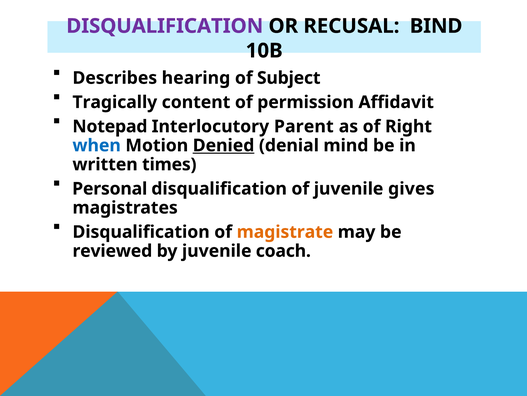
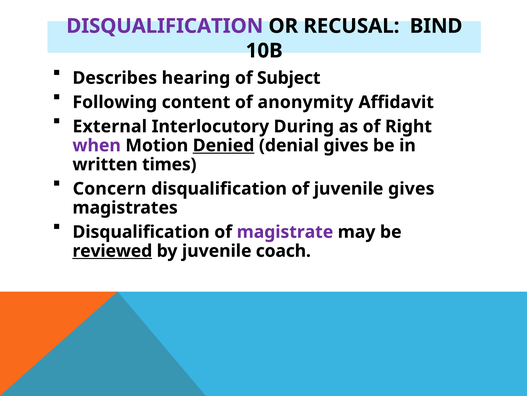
Tragically: Tragically -> Following (115, 102)
permission: permission -> anonymity (305, 102)
Notepad: Notepad -> External (110, 126)
Parent: Parent -> During (304, 126)
when colour: blue -> purple (97, 145)
denial mind: mind -> gives (346, 145)
Personal: Personal -> Concern (110, 188)
magistrate colour: orange -> purple (285, 232)
reviewed underline: none -> present (112, 251)
